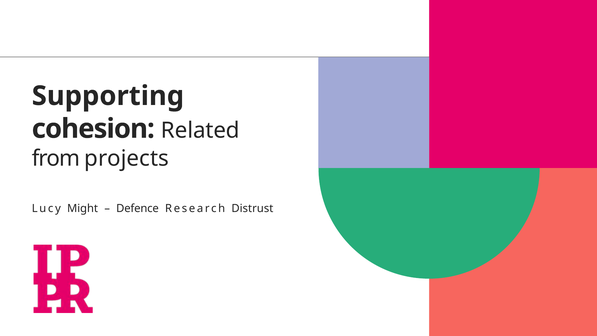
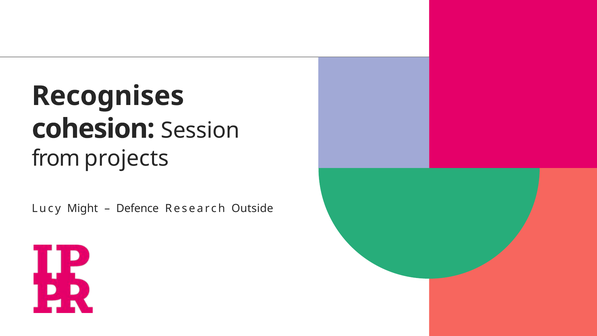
Supporting: Supporting -> Recognises (108, 96)
Related: Related -> Session (200, 130)
Distrust: Distrust -> Outside (252, 208)
